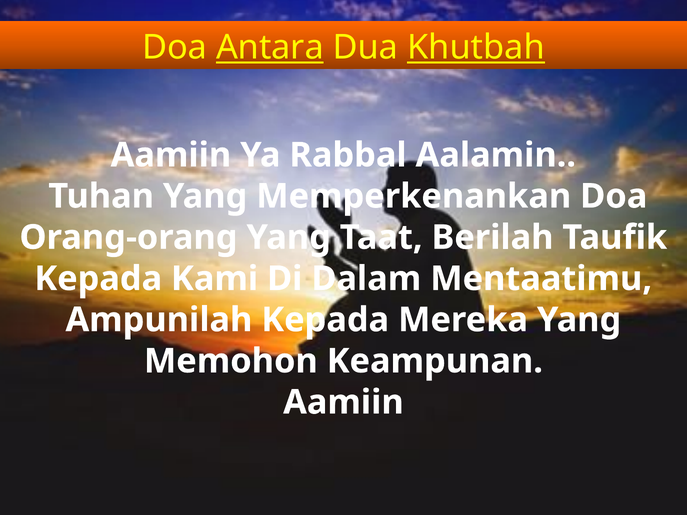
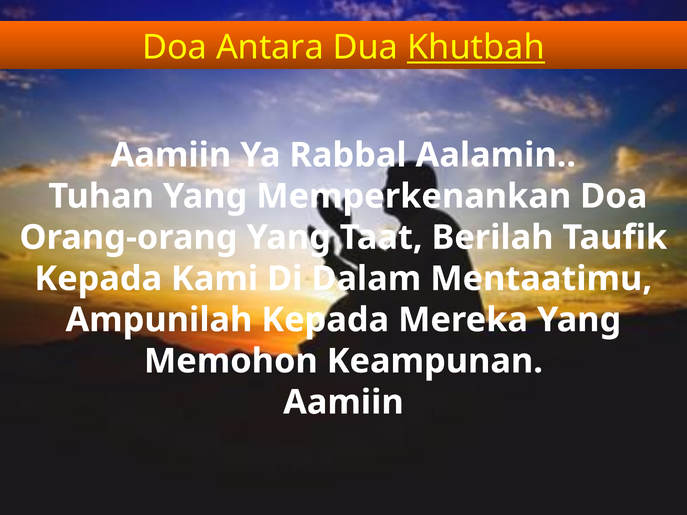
Antara underline: present -> none (270, 48)
